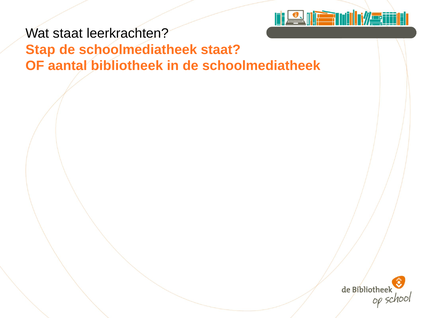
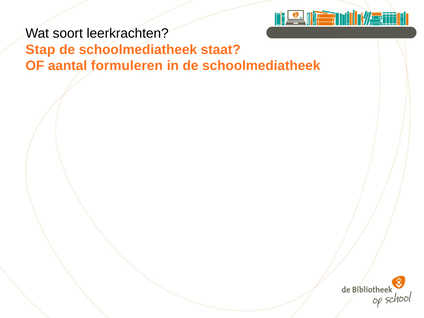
Wat staat: staat -> soort (68, 33)
bibliotheek: bibliotheek -> formuleren (127, 66)
